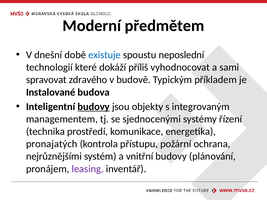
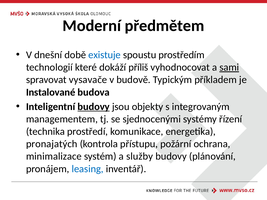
neposlední: neposlední -> prostředím (181, 55)
sami underline: none -> present (229, 67)
zdravého: zdravého -> vysavače (88, 80)
nejrůznějšími: nejrůznějšími -> minimalizace (54, 157)
vnitřní: vnitřní -> služby (140, 157)
leasing colour: purple -> blue (88, 169)
